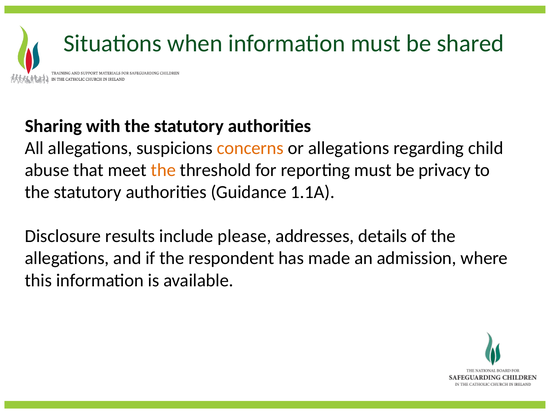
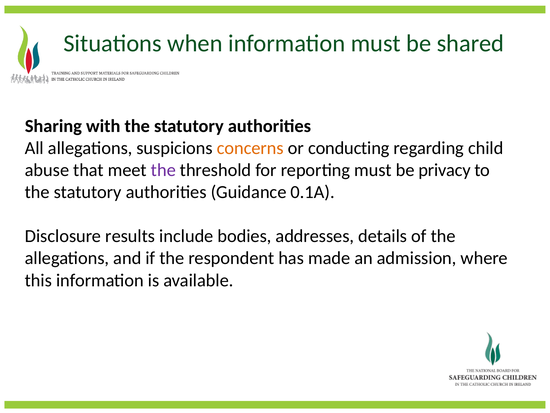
or allegations: allegations -> conducting (349, 148)
the colour: orange -> purple (163, 170)
1.1A: 1.1A -> 0.1A (313, 192)
please: please -> bodies (245, 236)
